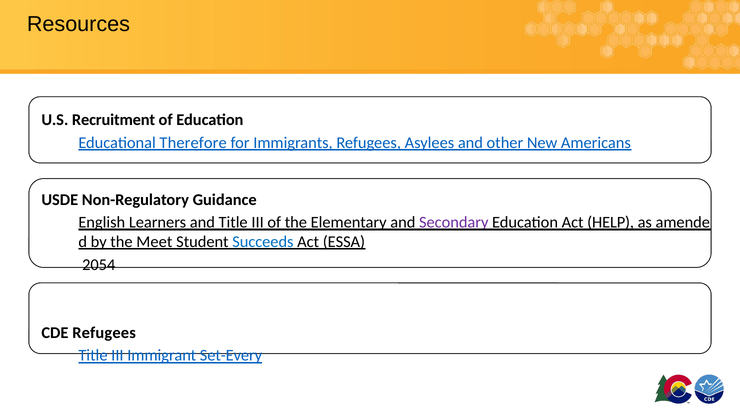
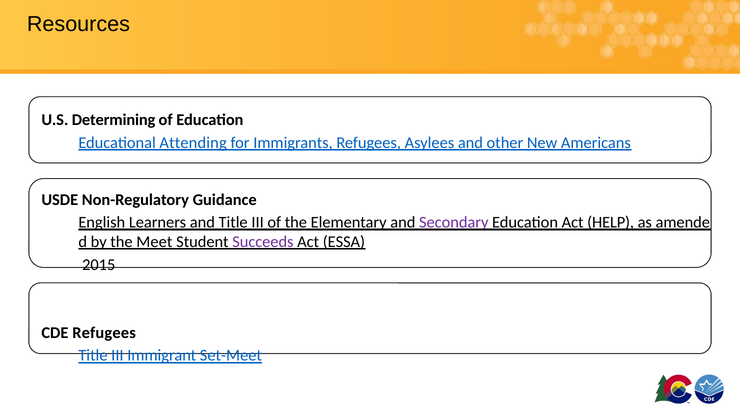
Recruitment: Recruitment -> Determining (114, 120)
Therefore: Therefore -> Attending (193, 143)
Succeeds colour: blue -> purple (263, 242)
2054: 2054 -> 2015 (99, 265)
Set-Every: Set-Every -> Set-Meet (231, 356)
